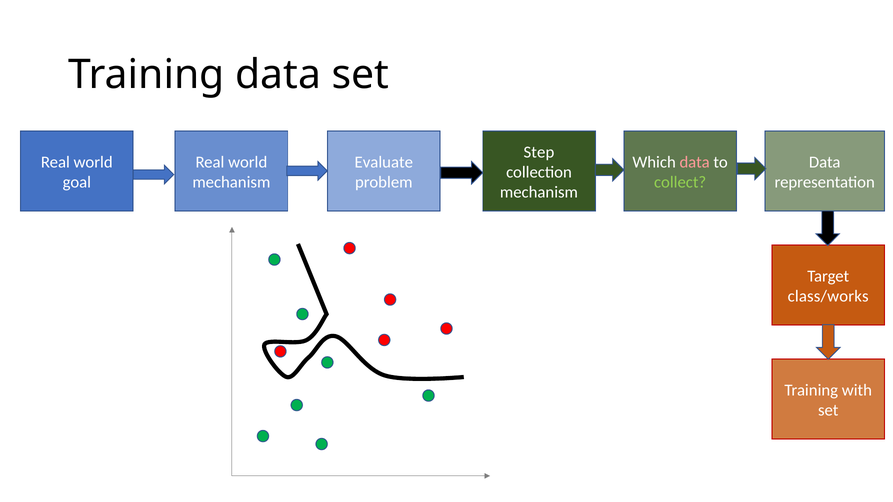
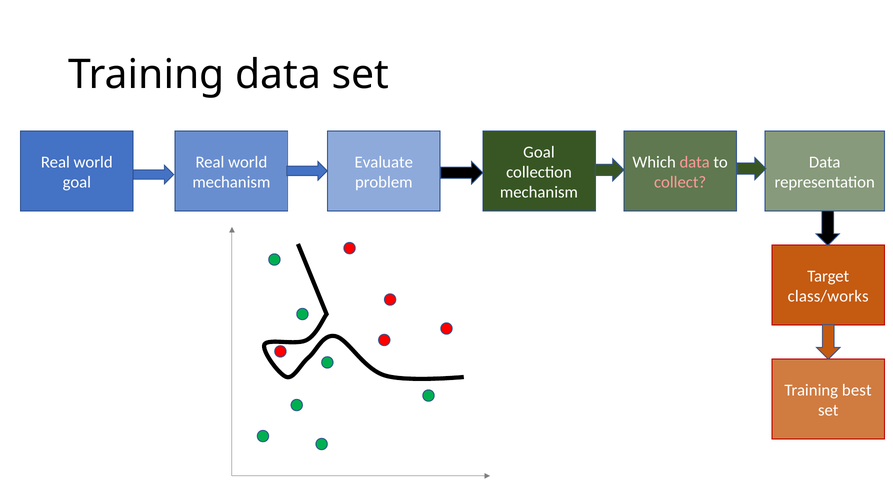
Step: Step -> Goal (539, 152)
collect colour: light green -> pink (680, 182)
with: with -> best (857, 390)
